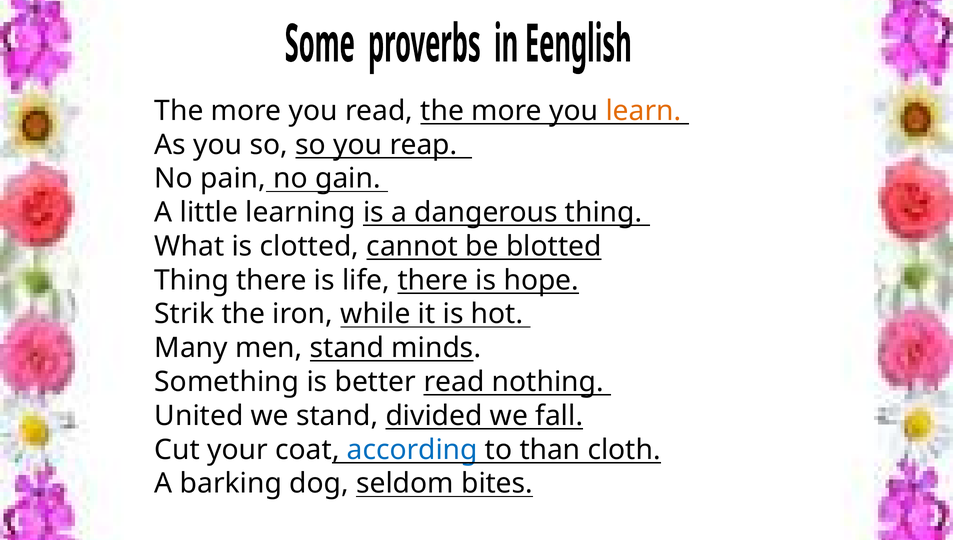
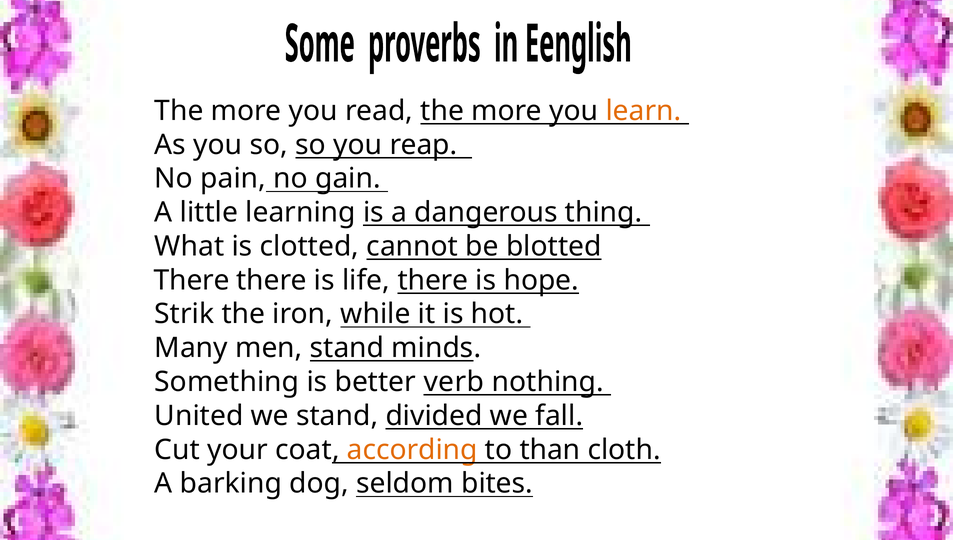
Thing: Thing -> There (192, 280)
better read: read -> verb (454, 382)
according colour: blue -> orange (412, 450)
